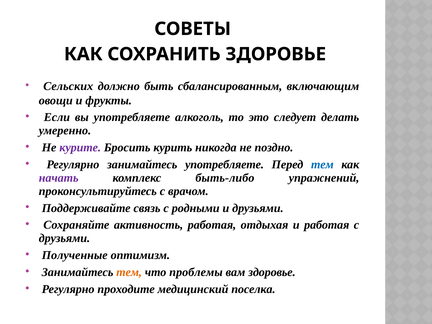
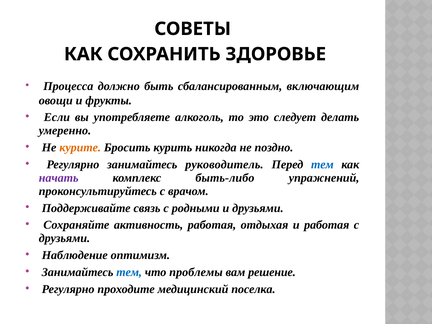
Сельских: Сельских -> Процесса (68, 86)
курите colour: purple -> orange (80, 148)
занимайтесь употребляете: употребляете -> руководитель (224, 165)
Полученные: Полученные -> Наблюдение (75, 255)
тем colour: orange -> blue (129, 272)
вам здоровье: здоровье -> решение (272, 272)
